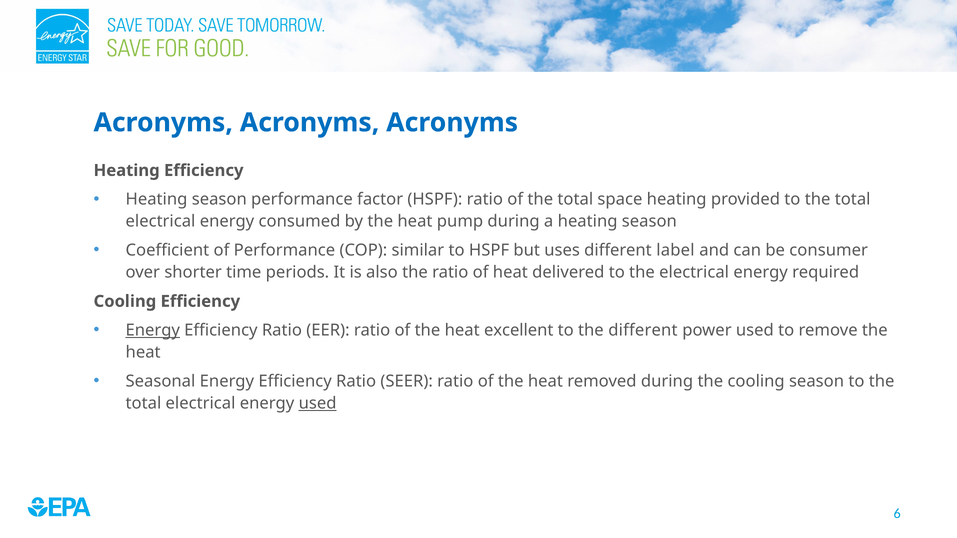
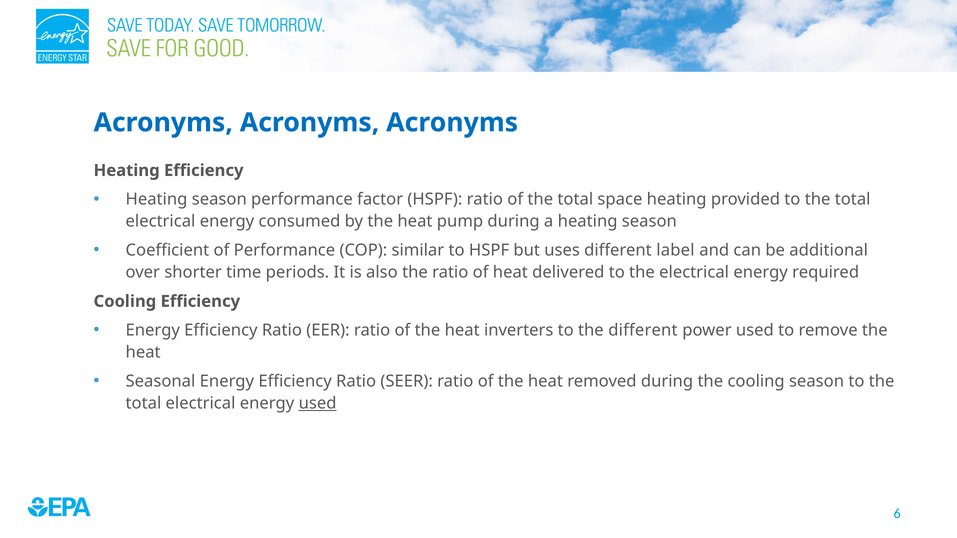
consumer: consumer -> additional (829, 251)
Energy underline: present -> none (153, 331)
excellent: excellent -> inverters (519, 331)
